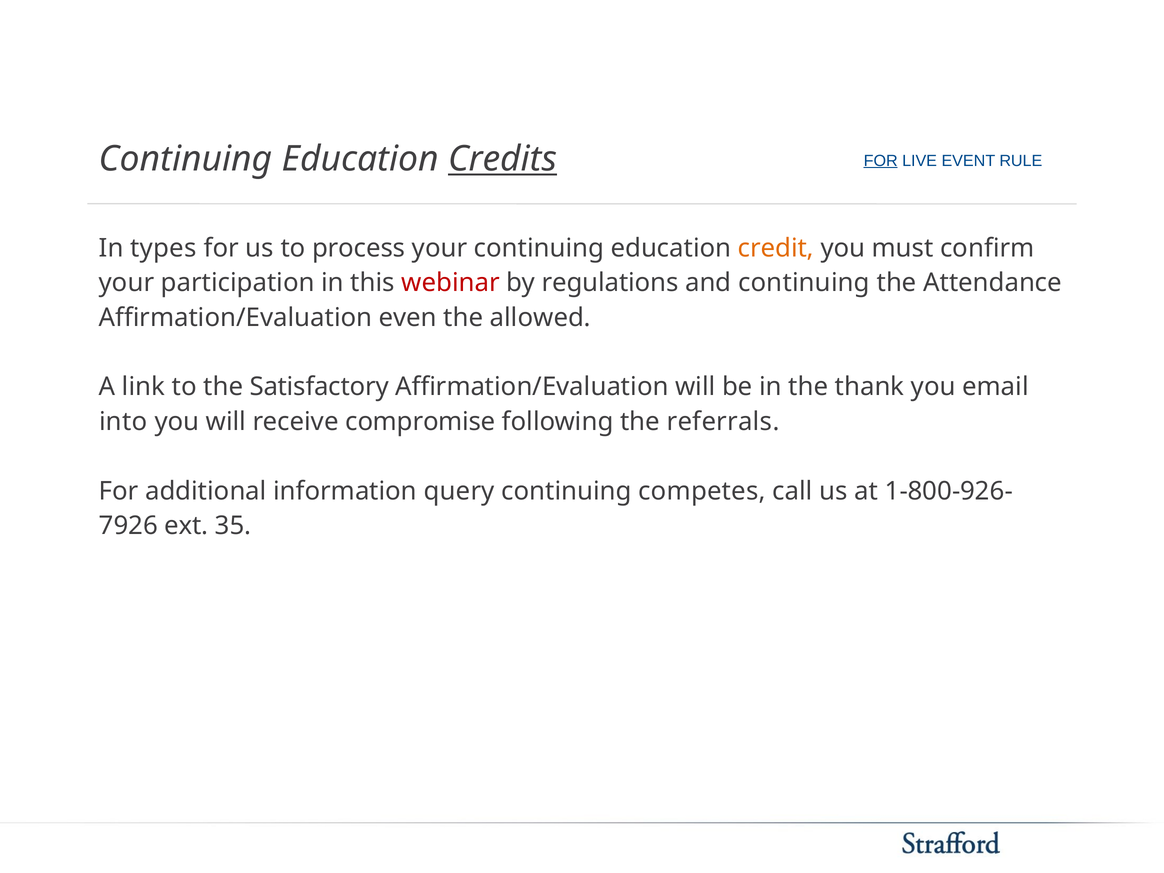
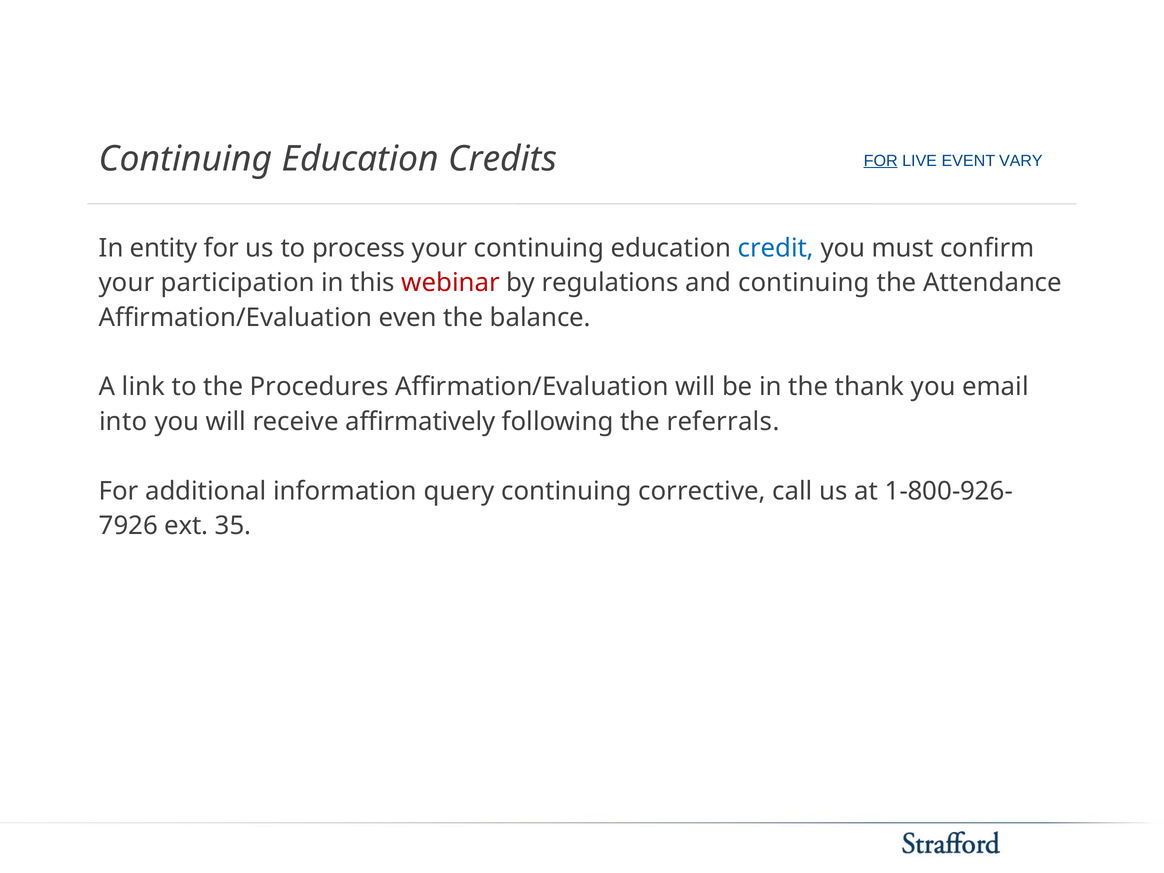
Credits underline: present -> none (503, 159)
RULE: RULE -> VARY (1021, 161)
types: types -> entity (164, 248)
credit colour: orange -> blue (776, 248)
allowed: allowed -> balance (540, 317)
Satisfactory: Satisfactory -> Procedures (319, 387)
compromise: compromise -> affirmatively (420, 422)
competes: competes -> corrective (702, 491)
